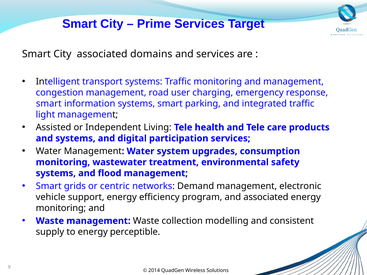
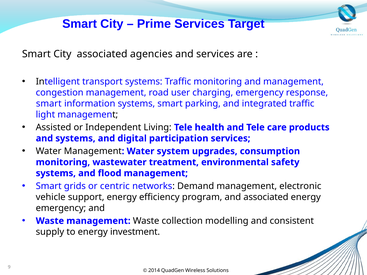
domains: domains -> agencies (151, 54)
monitoring: monitoring -> emergency (61, 208)
perceptible: perceptible -> investment (135, 232)
